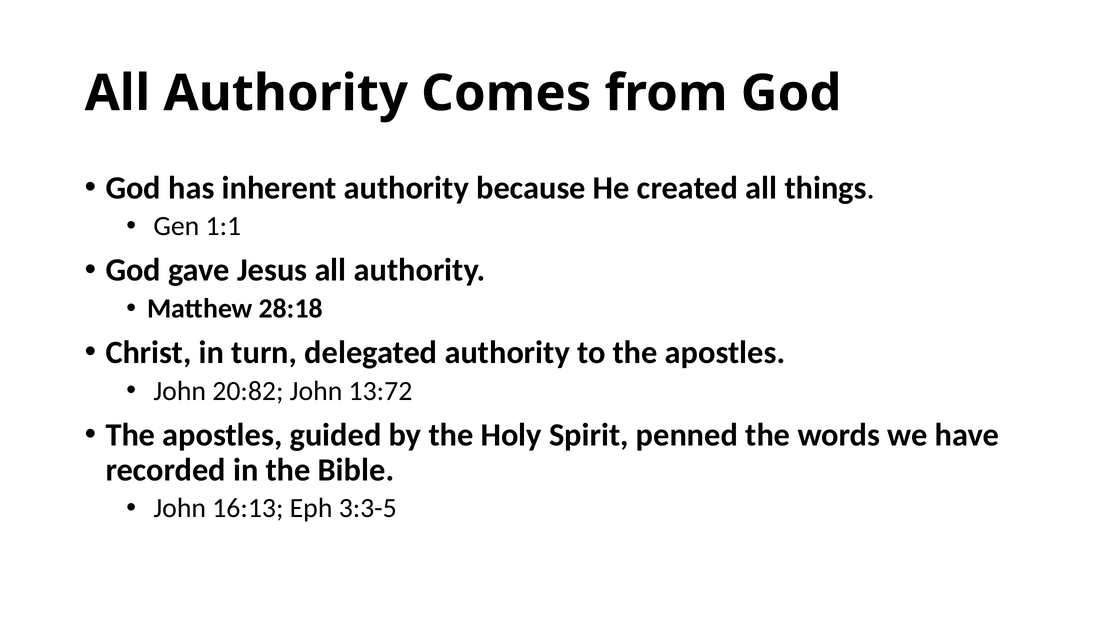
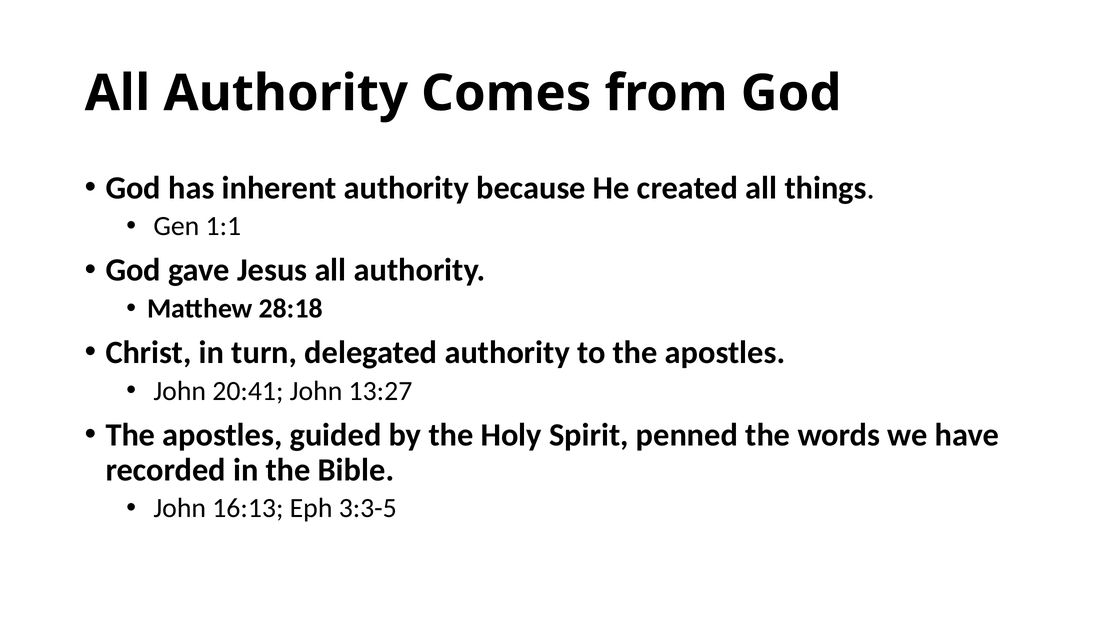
20:82: 20:82 -> 20:41 (248, 391)
13:72: 13:72 -> 13:27 (380, 391)
